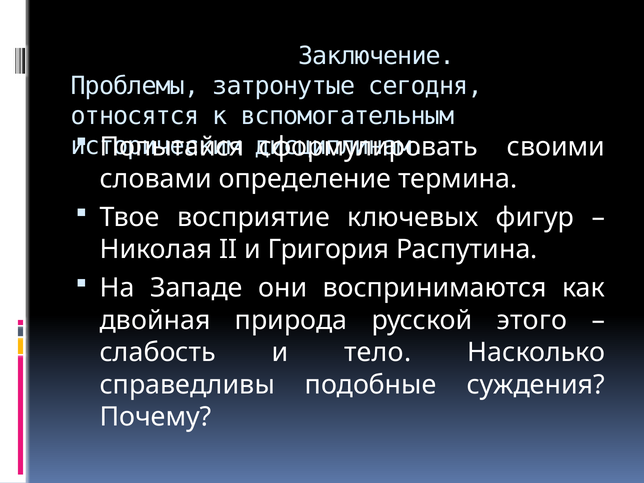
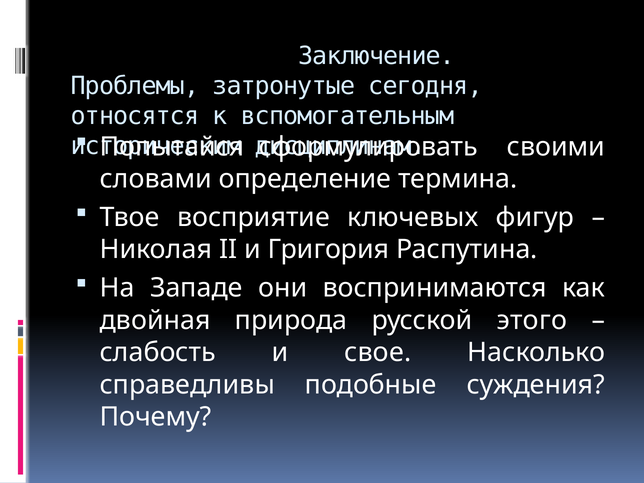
тело: тело -> свое (378, 352)
